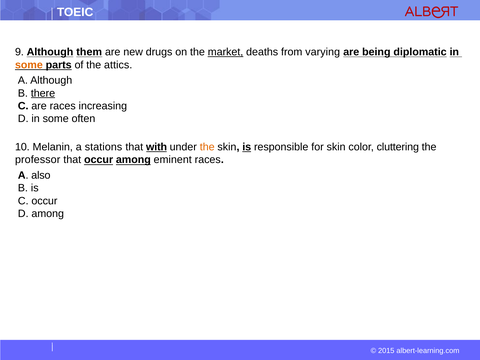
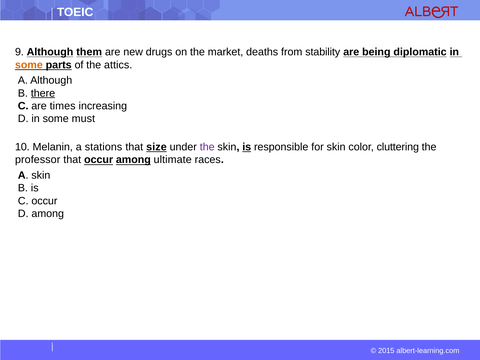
market underline: present -> none (226, 52)
varying: varying -> stability (323, 52)
are races: races -> times (63, 106)
often: often -> must (83, 119)
with: with -> size (156, 147)
the colour: orange -> purple (207, 147)
eminent: eminent -> ultimate (173, 160)
A also: also -> skin (41, 175)
